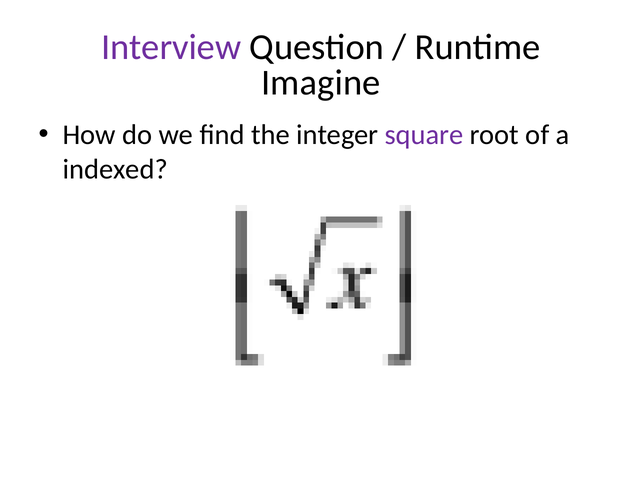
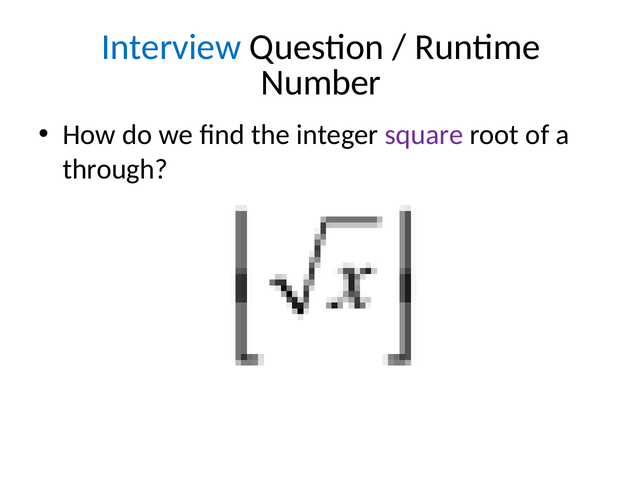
Interview colour: purple -> blue (171, 47)
Imagine: Imagine -> Number (321, 82)
indexed: indexed -> through (115, 169)
